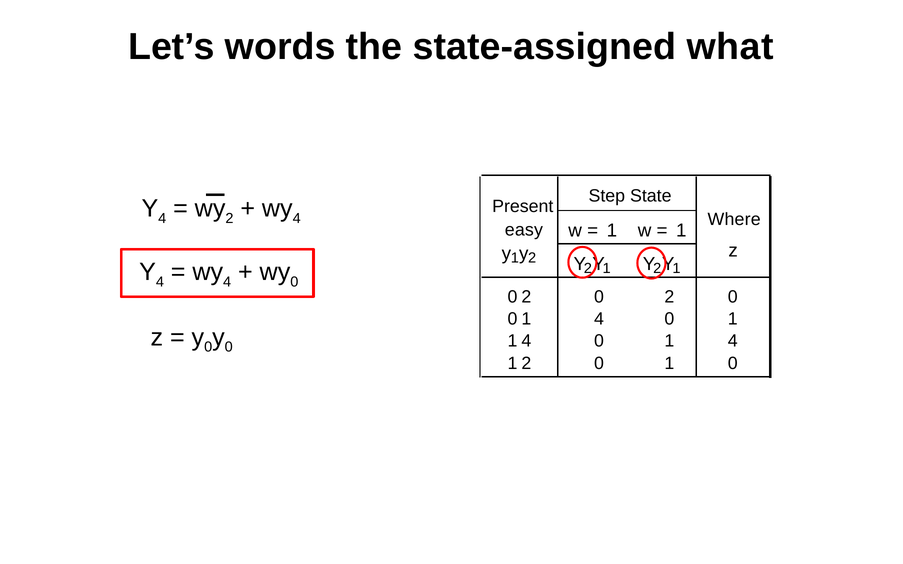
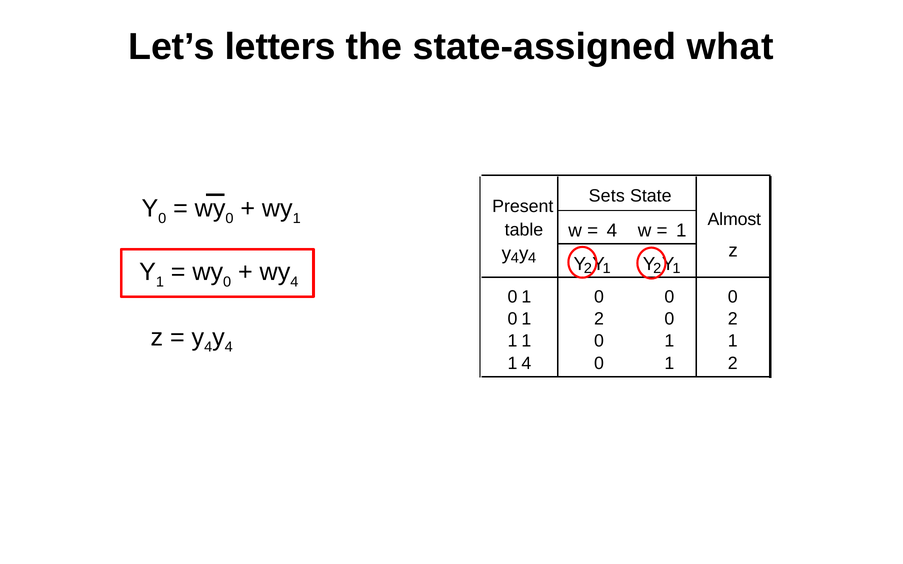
words: words -> letters (280, 47)
Step: Step -> Sets (607, 196)
4: 4 -> 0 (162, 218)
2: 2 -> 0 (229, 218)
4: 4 -> 1 (297, 218)
Where: Where -> Almost (734, 219)
easy: easy -> table (524, 230)
1: 1 -> 4 (612, 231)
1: 1 -> 4 (515, 258)
2: 2 -> 4 (532, 258)
4: 4 -> 1 (160, 282)
4: 4 -> 0 (227, 282)
0: 0 -> 4 (294, 282)
2: 2 -> 1 (526, 297)
2: 2 -> 0 (669, 297)
4: 4 -> 2 (599, 319)
1: 1 -> 2 (733, 319)
0: 0 -> 4 (208, 347)
0: 0 -> 4 (229, 347)
4: 4 -> 1 (526, 341)
4: 4 -> 1 (733, 341)
1 2: 2 -> 4 (526, 363)
0: 0 -> 2 (733, 363)
